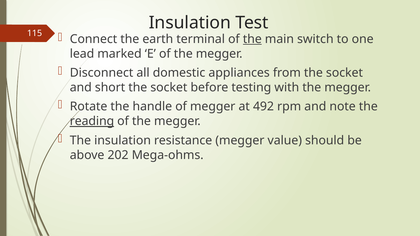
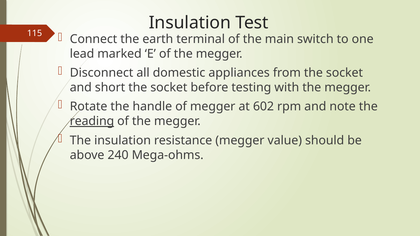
the underline: present -> none (252, 39)
492: 492 -> 602 (264, 107)
202: 202 -> 240 (118, 155)
